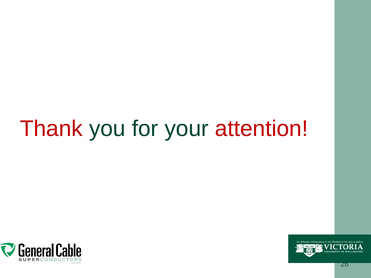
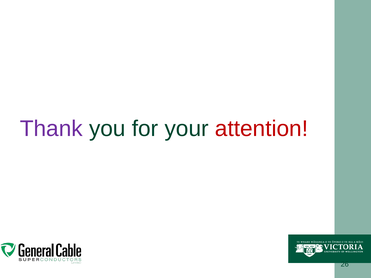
Thank colour: red -> purple (51, 129)
